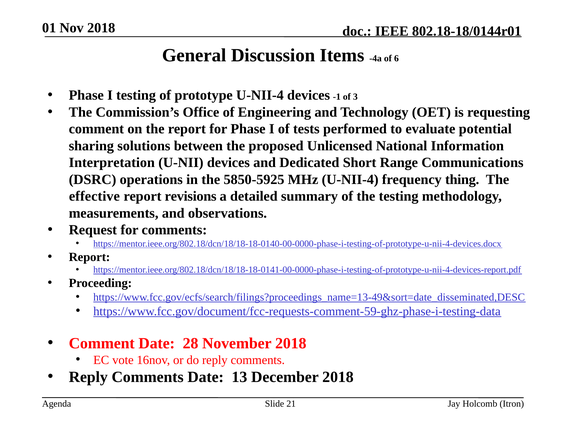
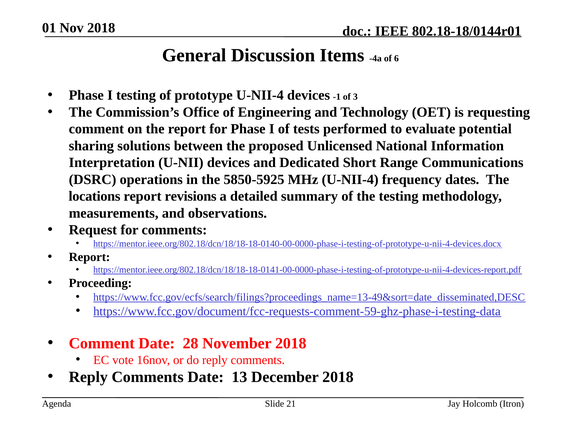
thing: thing -> dates (462, 179)
effective: effective -> locations (95, 196)
